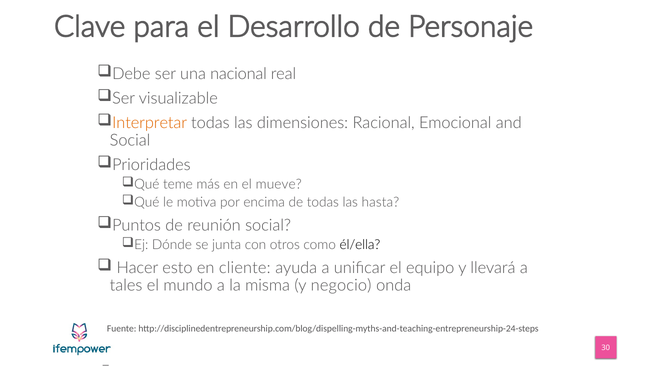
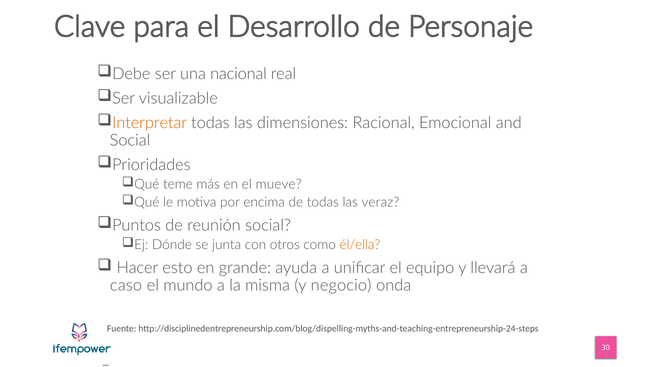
hasta: hasta -> veraz (380, 203)
él/ella colour: black -> orange (360, 245)
cliente: cliente -> grande (245, 268)
tales: tales -> caso (126, 286)
